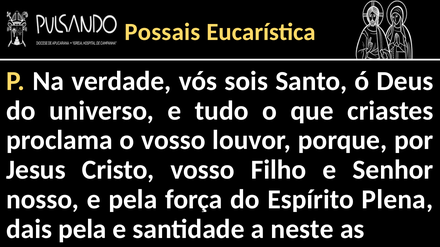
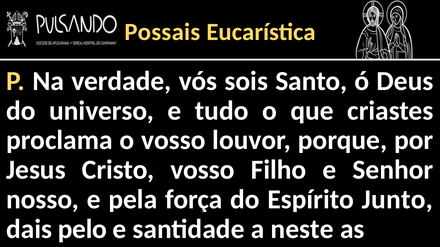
Plena: Plena -> Junto (397, 200)
dais pela: pela -> pelo (82, 230)
